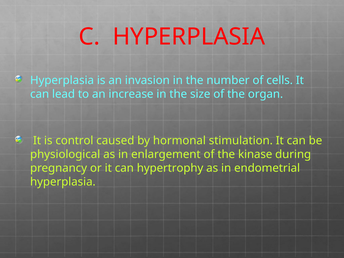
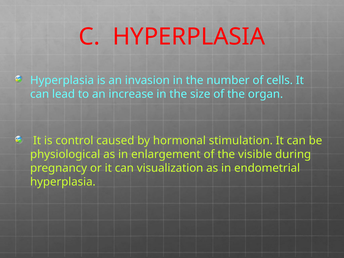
kinase: kinase -> visible (255, 154)
hypertrophy: hypertrophy -> visualization (170, 168)
